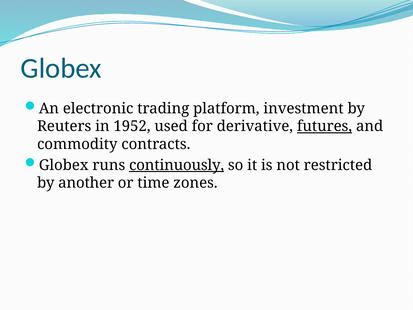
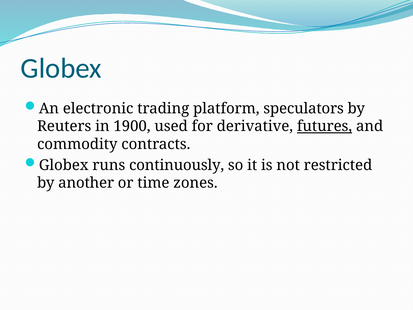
investment: investment -> speculators (304, 108)
1952: 1952 -> 1900 (132, 126)
continuously underline: present -> none (177, 165)
